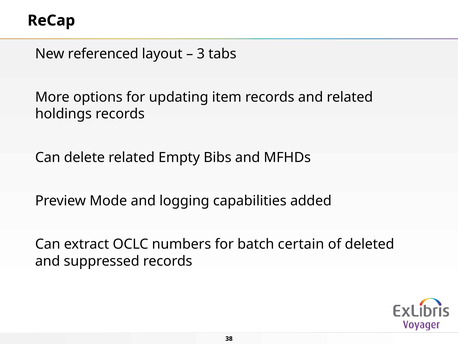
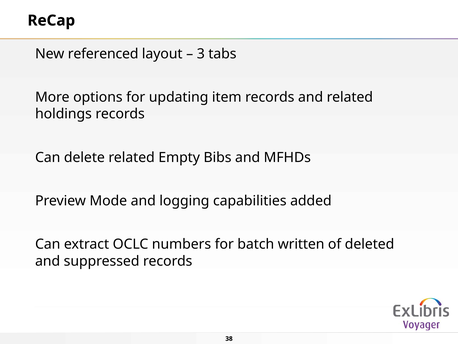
certain: certain -> written (301, 244)
